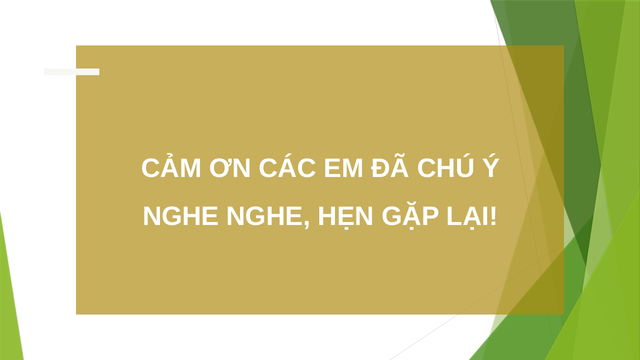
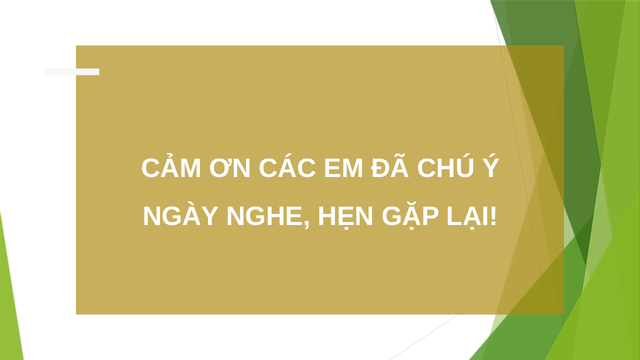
NGHE: NGHE -> NGÀY (181, 216)
